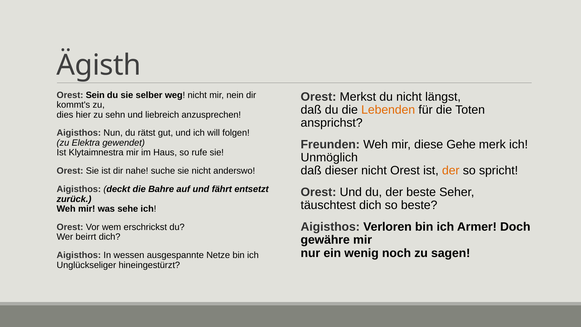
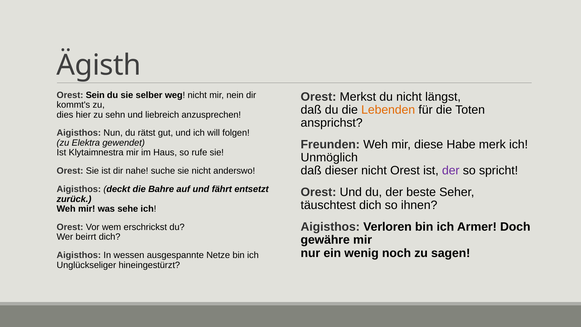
Gehe: Gehe -> Habe (461, 144)
der colour: orange -> purple (451, 171)
so beste: beste -> ihnen (419, 205)
